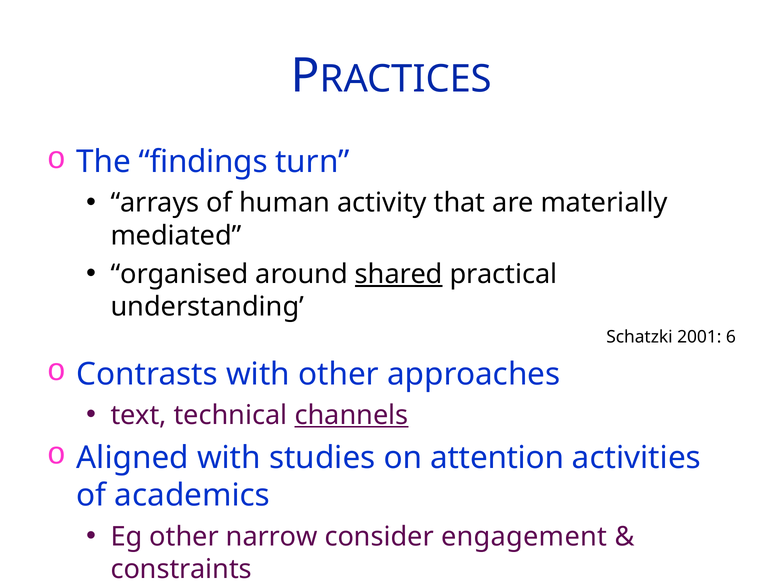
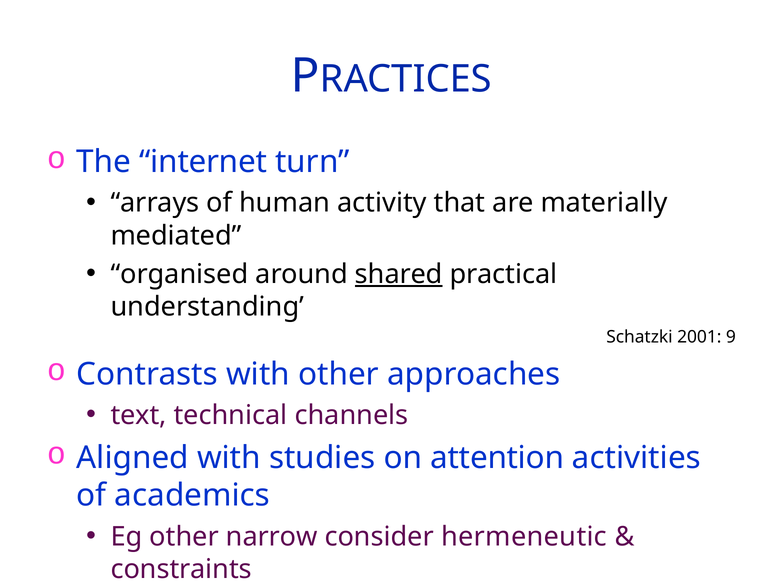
findings: findings -> internet (203, 162)
6: 6 -> 9 (731, 337)
channels underline: present -> none (351, 415)
engagement: engagement -> hermeneutic (524, 537)
